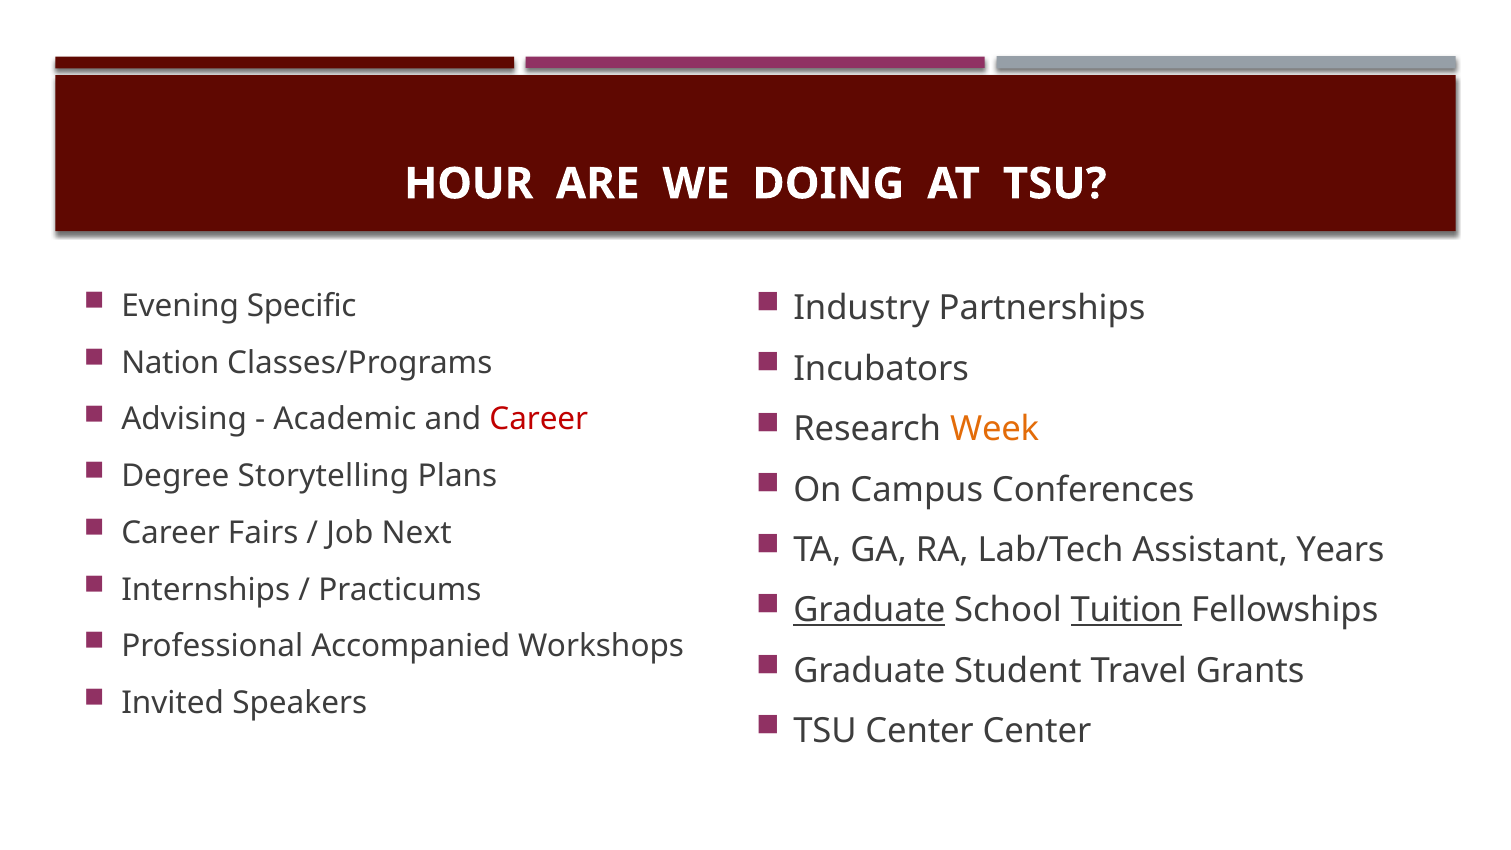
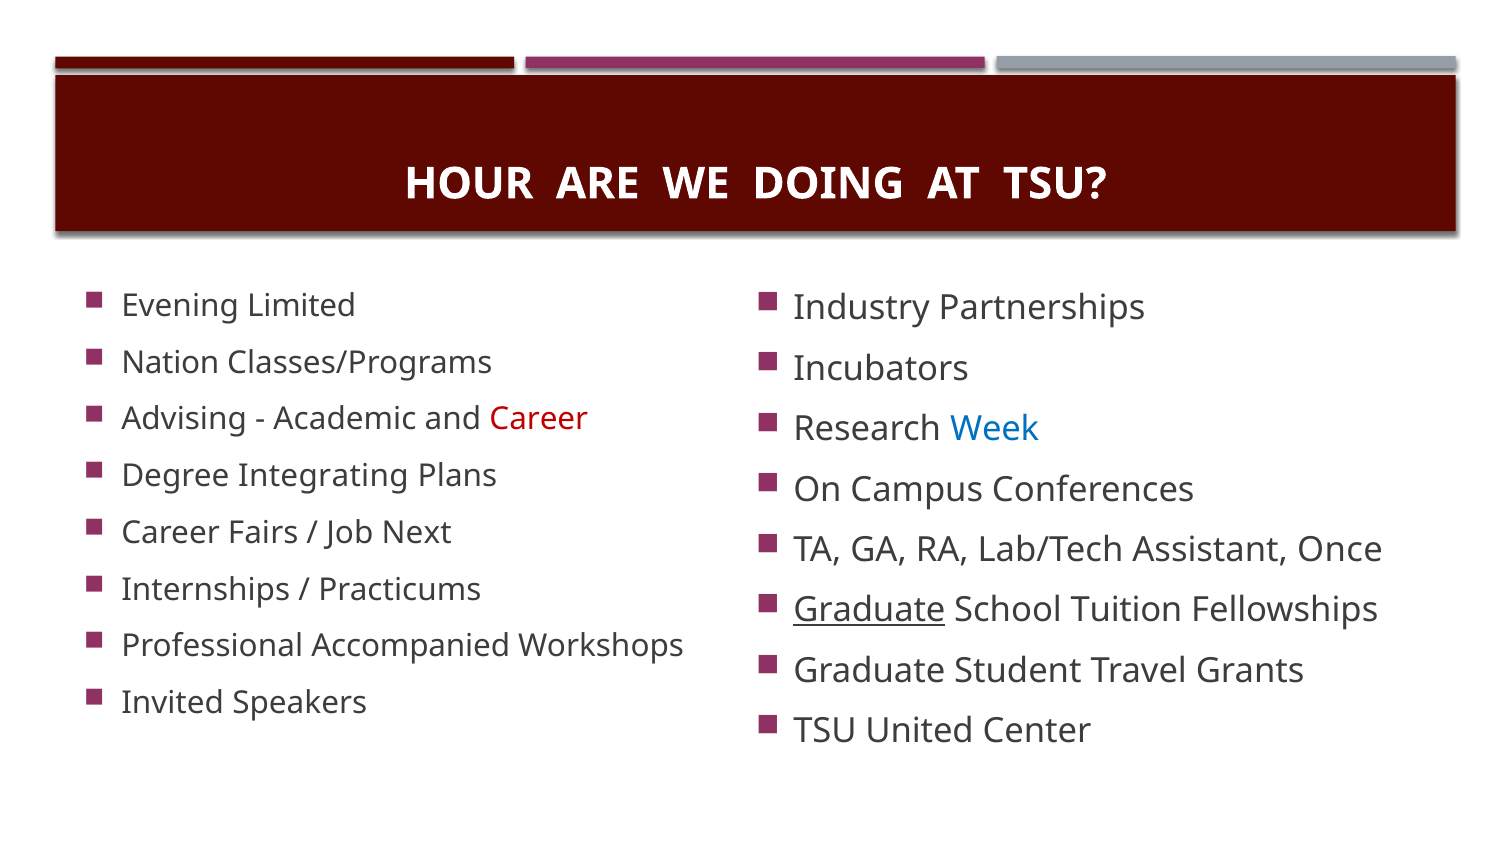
Specific: Specific -> Limited (302, 306)
Week colour: orange -> blue (995, 429)
Storytelling: Storytelling -> Integrating (323, 476)
Years: Years -> Once (1340, 550)
Tuition underline: present -> none (1127, 611)
TSU Center: Center -> United (920, 731)
